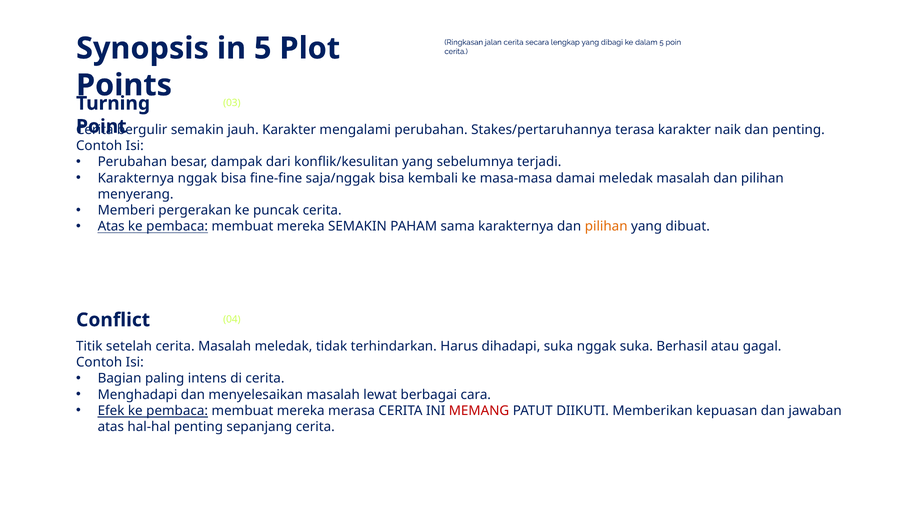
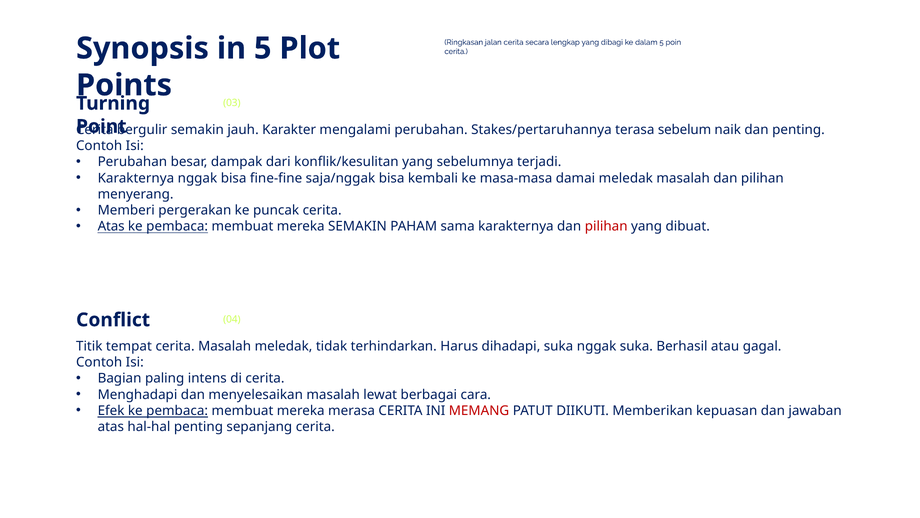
terasa karakter: karakter -> sebelum (685, 130)
pilihan colour: orange -> red (606, 226)
setelah: setelah -> tempat (129, 346)
